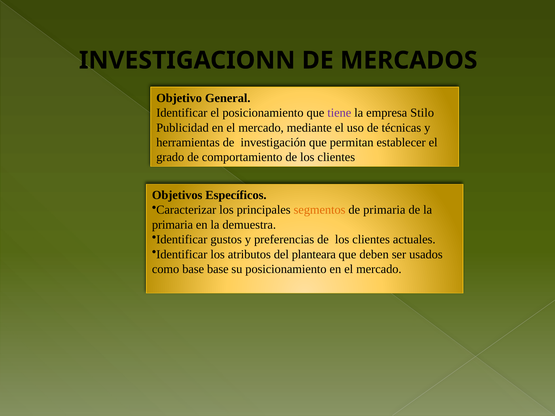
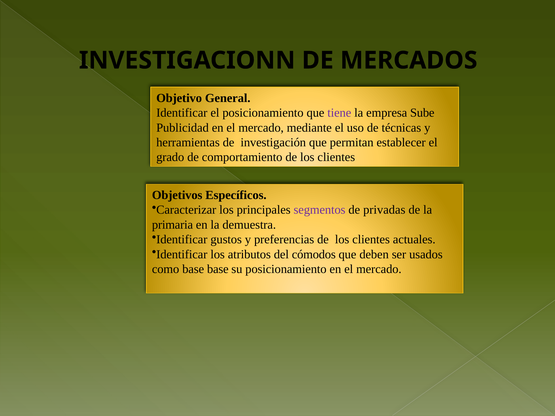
Stilo: Stilo -> Sube (422, 113)
segmentos colour: orange -> purple (320, 210)
de primaria: primaria -> privadas (384, 210)
planteara: planteara -> cómodos (314, 254)
